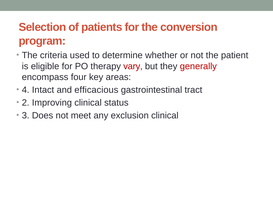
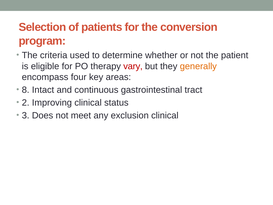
generally colour: red -> orange (198, 66)
4: 4 -> 8 (26, 90)
efficacious: efficacious -> continuous (96, 90)
